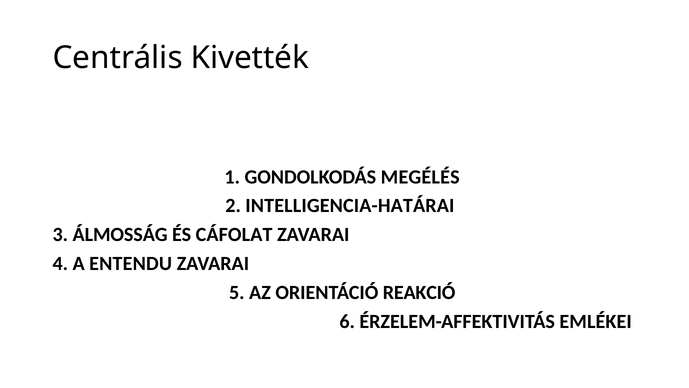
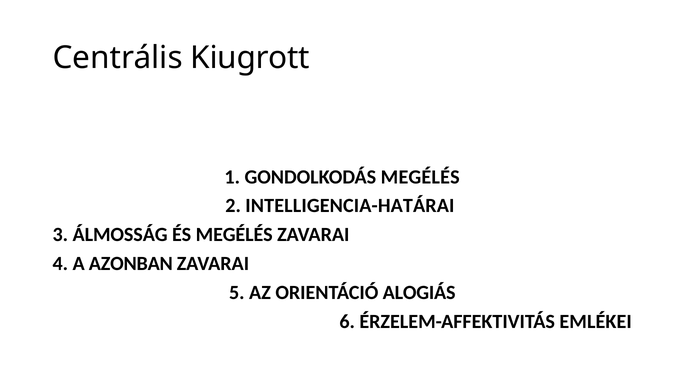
Kivették: Kivették -> Kiugrott (250, 58)
ÉS CÁFOLAT: CÁFOLAT -> MEGÉLÉS (234, 234)
ENTENDU: ENTENDU -> AZONBAN (131, 263)
REAKCIÓ: REAKCIÓ -> ALOGIÁS (419, 292)
